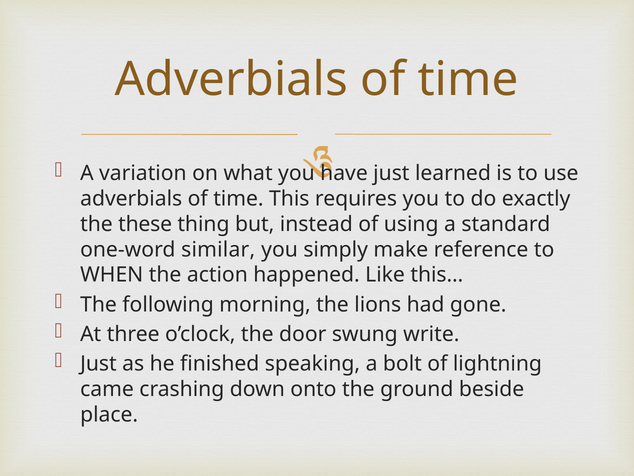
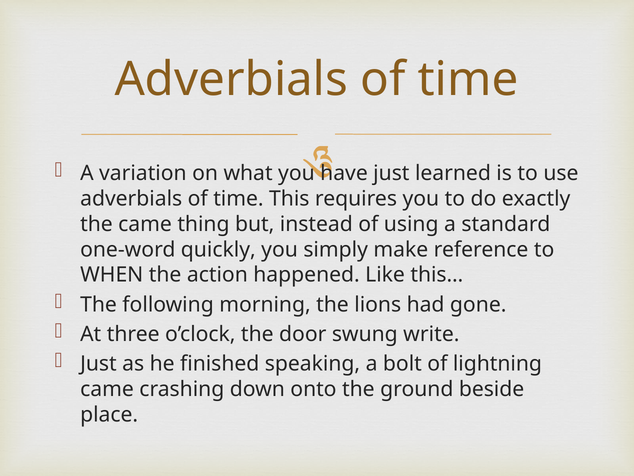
the these: these -> came (145, 224)
similar: similar -> quickly (218, 249)
